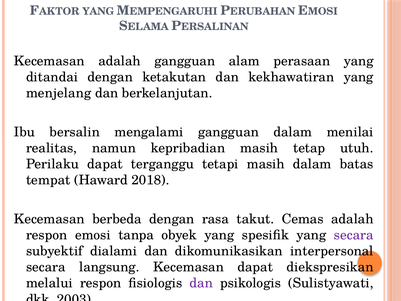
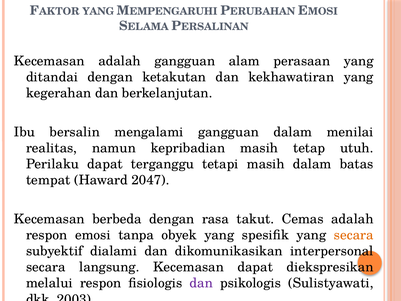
menjelang: menjelang -> kegerahan (59, 93)
2018: 2018 -> 2047 (151, 180)
secara colour: purple -> orange (354, 235)
